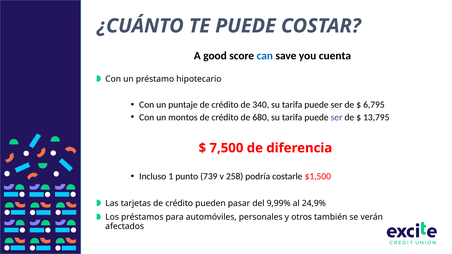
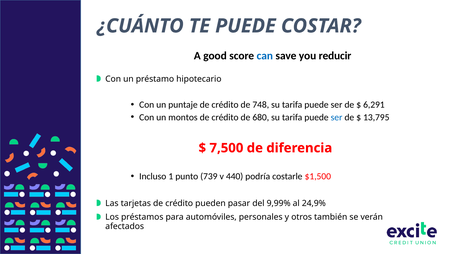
cuenta: cuenta -> reducir (335, 56)
340: 340 -> 748 (261, 105)
6,795: 6,795 -> 6,291 (374, 105)
ser colour: purple -> blue (337, 117)
258: 258 -> 440 (235, 177)
